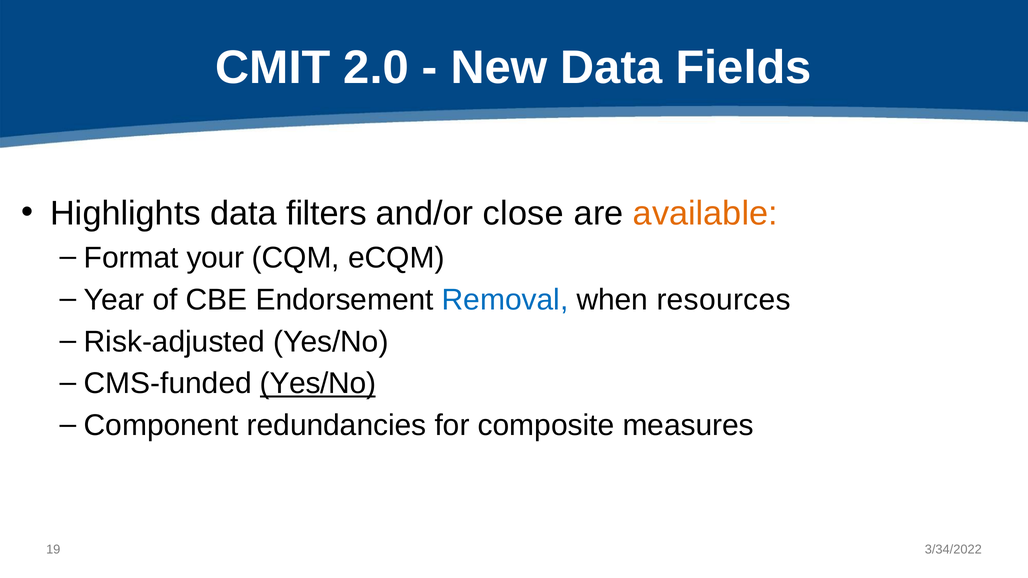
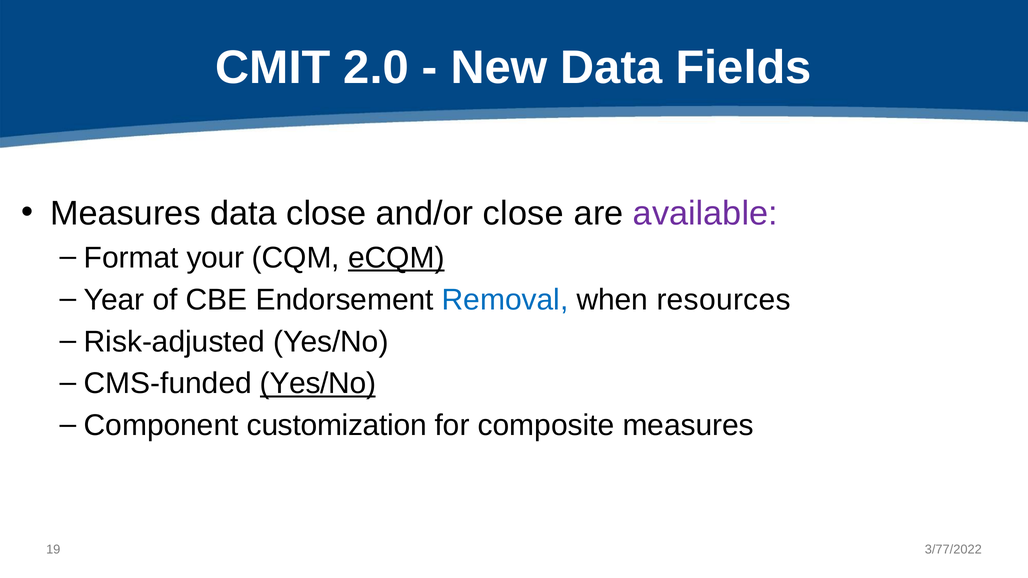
Highlights: Highlights -> Measures (125, 213)
data filters: filters -> close (326, 213)
available colour: orange -> purple (705, 213)
eCQM underline: none -> present (396, 258)
redundancies: redundancies -> customization (337, 426)
3/34/2022: 3/34/2022 -> 3/77/2022 (953, 550)
